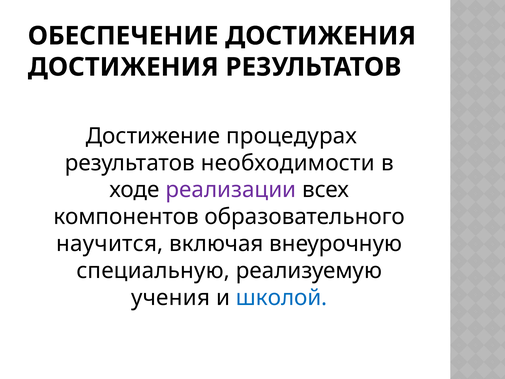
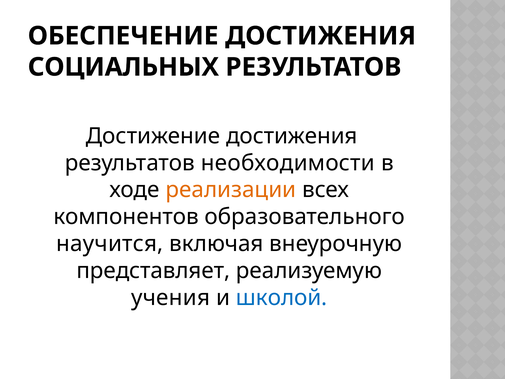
ДОСТИЖЕНИЯ: ДОСТИЖЕНИЯ -> СОЦИАЛЬНЫХ (123, 67)
Достижение процедурах: процедурах -> достижения (292, 136)
реализации colour: purple -> orange (231, 190)
специальную: специальную -> представляет (153, 271)
